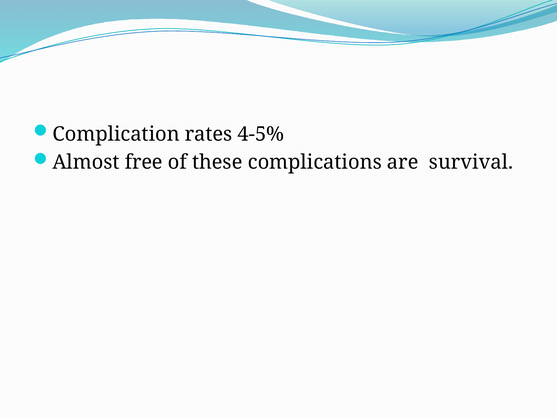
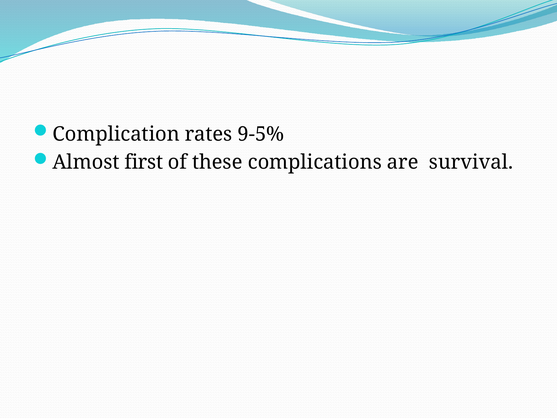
4-5%: 4-5% -> 9-5% (261, 134)
free: free -> first (144, 162)
